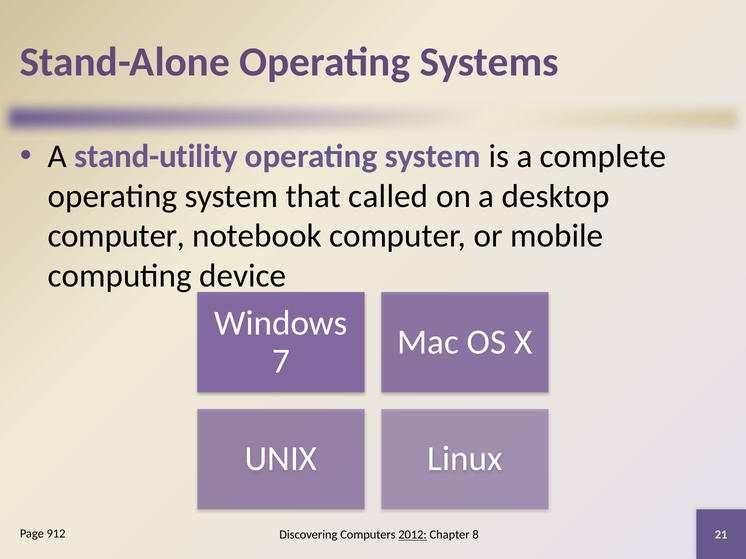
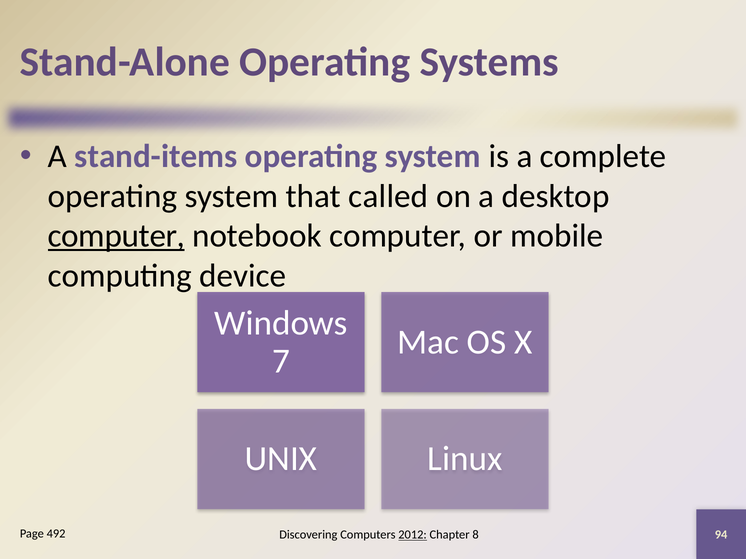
stand-utility: stand-utility -> stand-items (156, 156)
computer underline: none -> present (116, 236)
912: 912 -> 492 (56, 534)
21: 21 -> 94 (721, 535)
